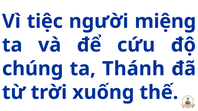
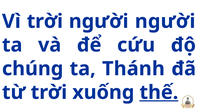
Vì tiệc: tiệc -> trời (45, 21)
người miệng: miệng -> người (165, 21)
thế underline: none -> present (159, 93)
